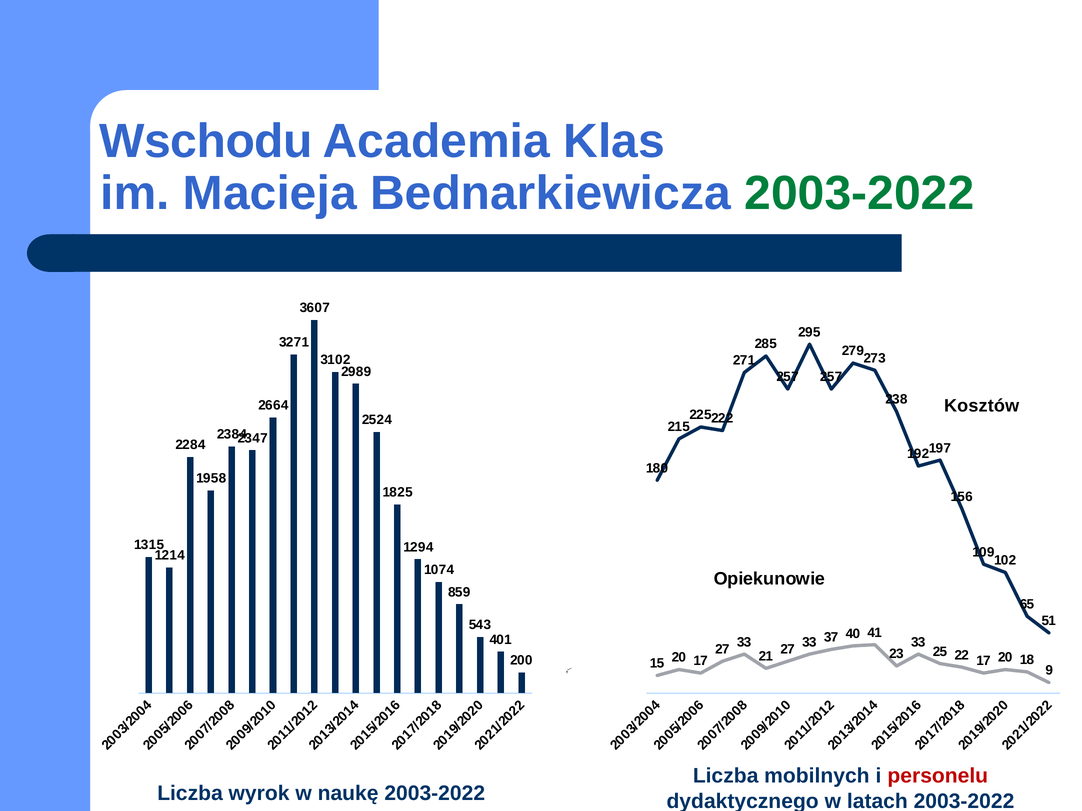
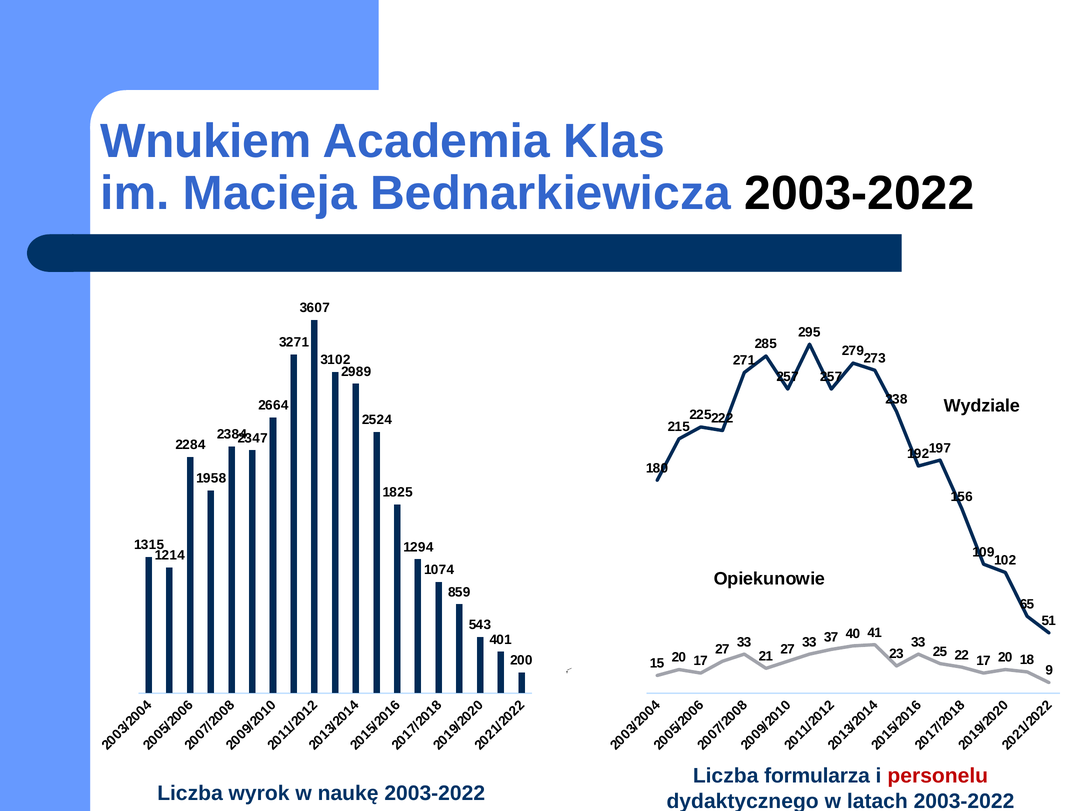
Wschodu: Wschodu -> Wnukiem (206, 142)
2003-2022 colour: green -> black (859, 194)
Kosztów: Kosztów -> Wydziale (982, 406)
mobilnych: mobilnych -> formularza (817, 776)
